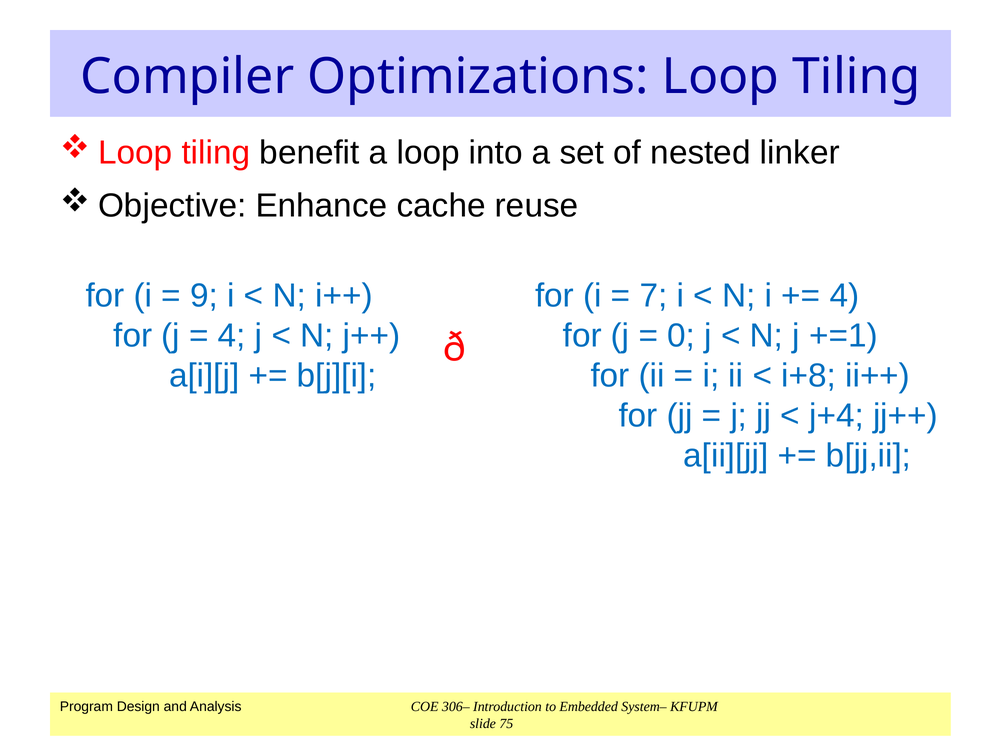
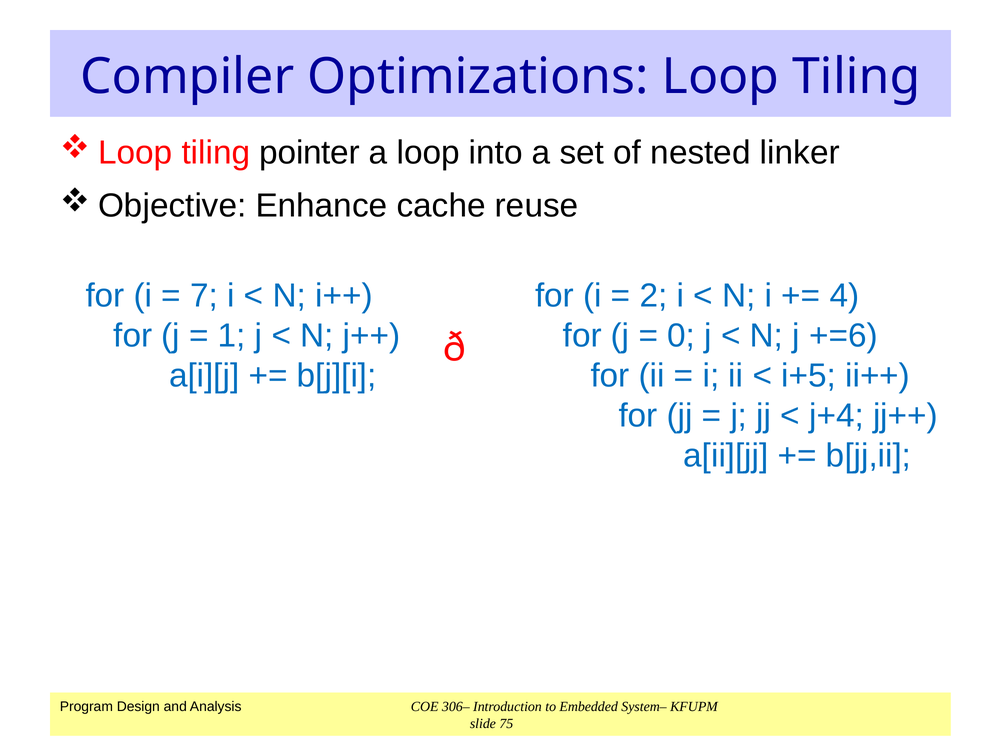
benefit: benefit -> pointer (310, 152)
9: 9 -> 7 (204, 295)
7: 7 -> 2 (654, 295)
4: 4 -> 1 (232, 335)
+=1: +=1 -> +=6 (843, 335)
i+8: i+8 -> i+5 (809, 376)
